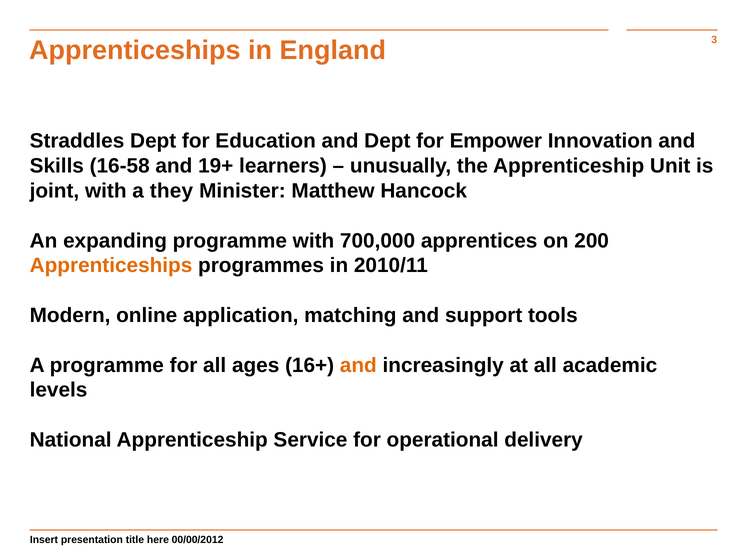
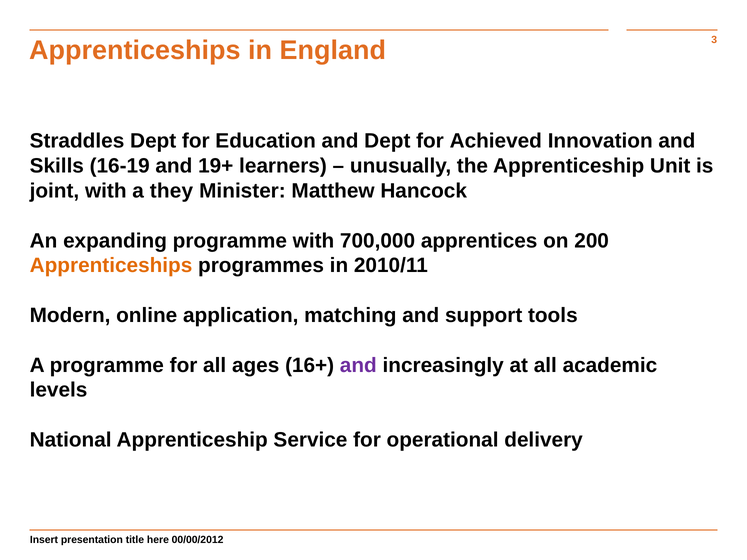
Empower: Empower -> Achieved (496, 141)
16-58: 16-58 -> 16-19 (120, 166)
and colour: orange -> purple (358, 365)
